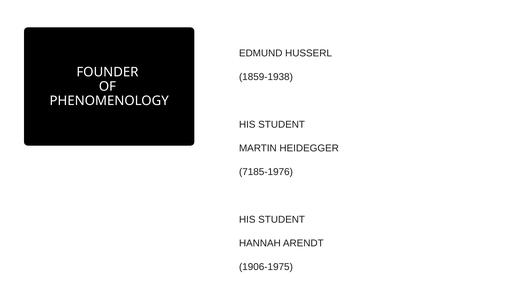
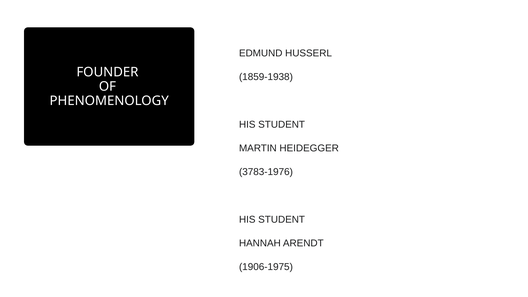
7185-1976: 7185-1976 -> 3783-1976 (266, 172)
